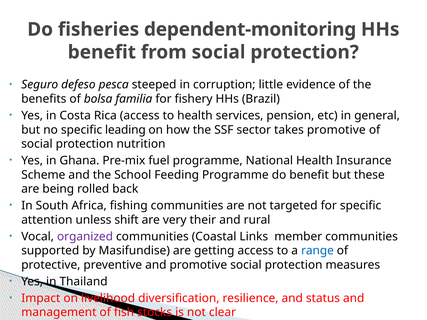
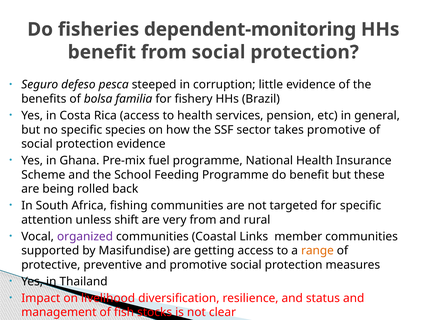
leading: leading -> species (125, 130)
protection nutrition: nutrition -> evidence (141, 144)
very their: their -> from (203, 220)
range colour: blue -> orange (317, 251)
